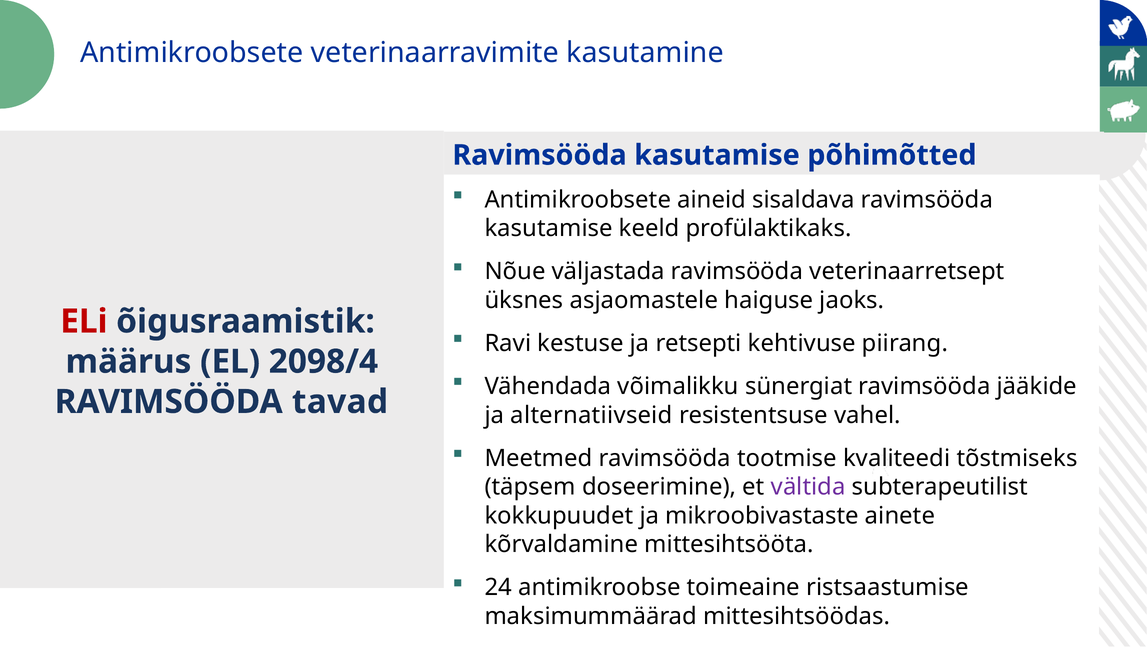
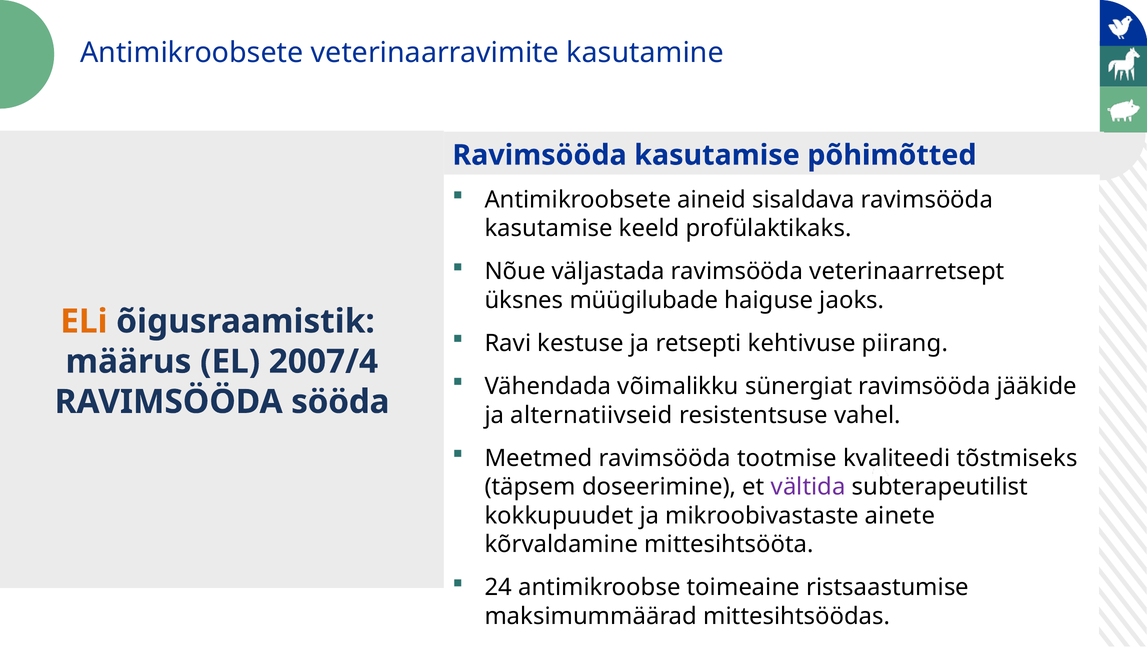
asjaomastele: asjaomastele -> müügilubade (644, 300)
ELi colour: red -> orange (84, 321)
2098/4: 2098/4 -> 2007/4 (323, 361)
tavad: tavad -> sööda (340, 401)
